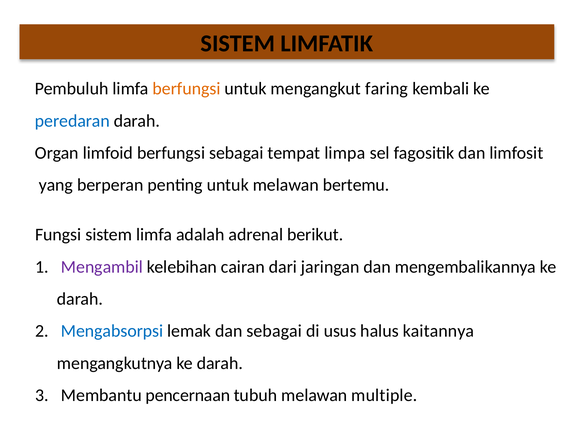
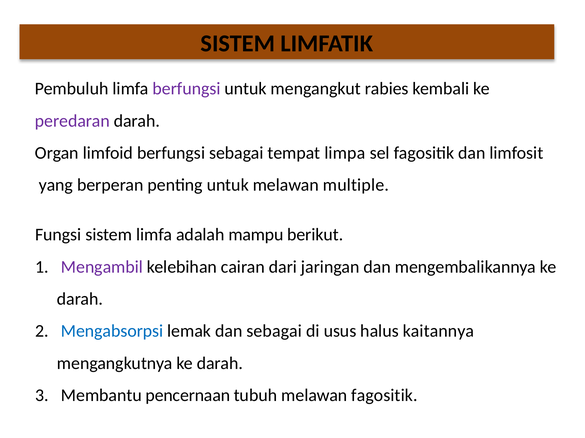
berfungsi colour: orange -> purple (187, 89)
faring: faring -> rabies (387, 89)
peredaran colour: blue -> purple (72, 121)
bertemu: bertemu -> multiple (356, 185)
adrenal: adrenal -> mampu (256, 235)
melawan multiple: multiple -> fagositik (384, 396)
